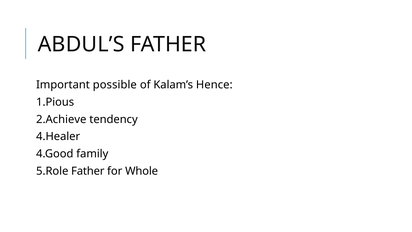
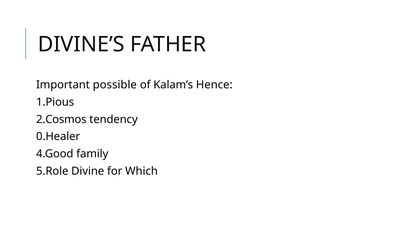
ABDUL’S: ABDUL’S -> DIVINE’S (81, 44)
2.Achieve: 2.Achieve -> 2.Cosmos (61, 119)
4.Healer: 4.Healer -> 0.Healer (58, 136)
5.Role Father: Father -> Divine (88, 171)
Whole: Whole -> Which (142, 171)
